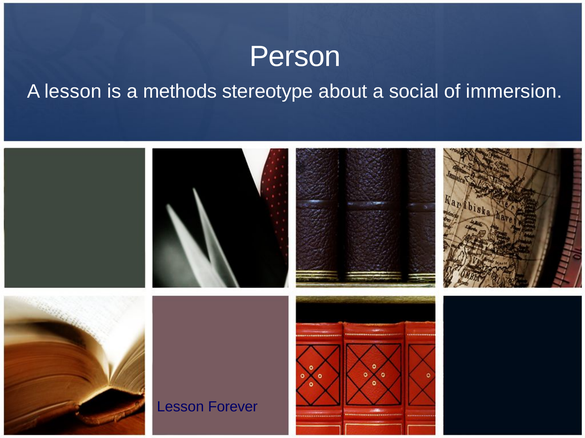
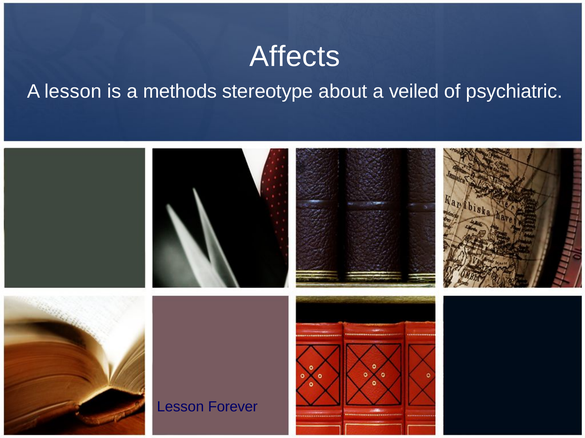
Person: Person -> Affects (295, 57)
social: social -> veiled (414, 92)
immersion: immersion -> psychiatric (514, 92)
